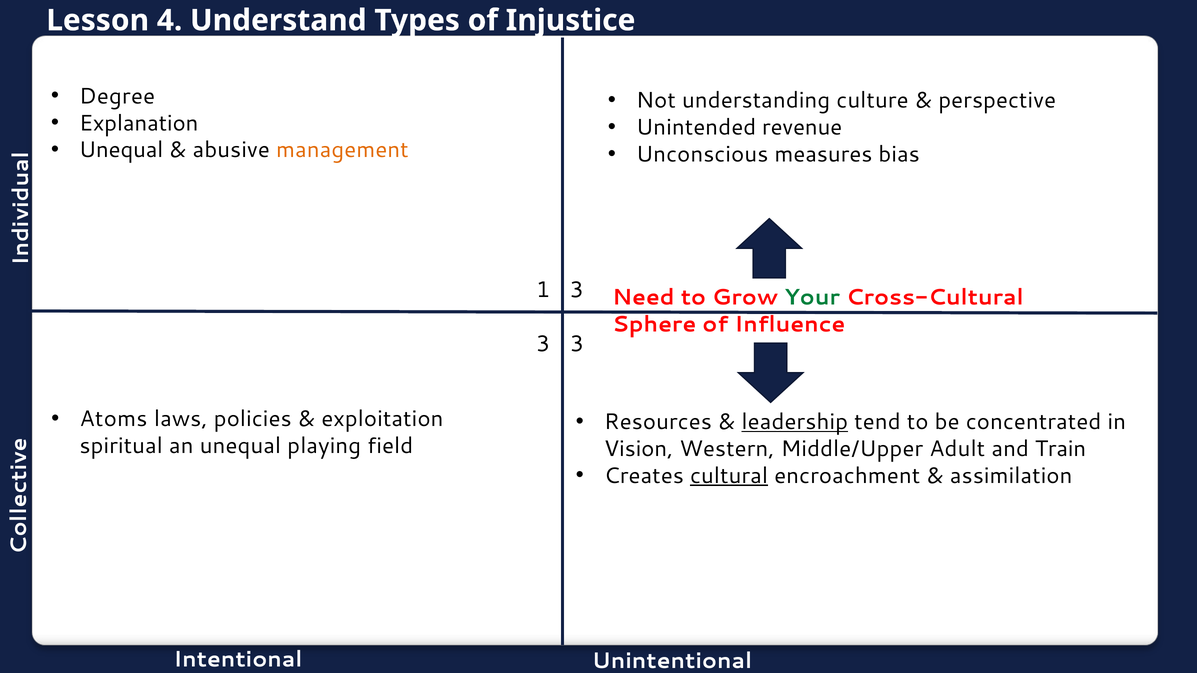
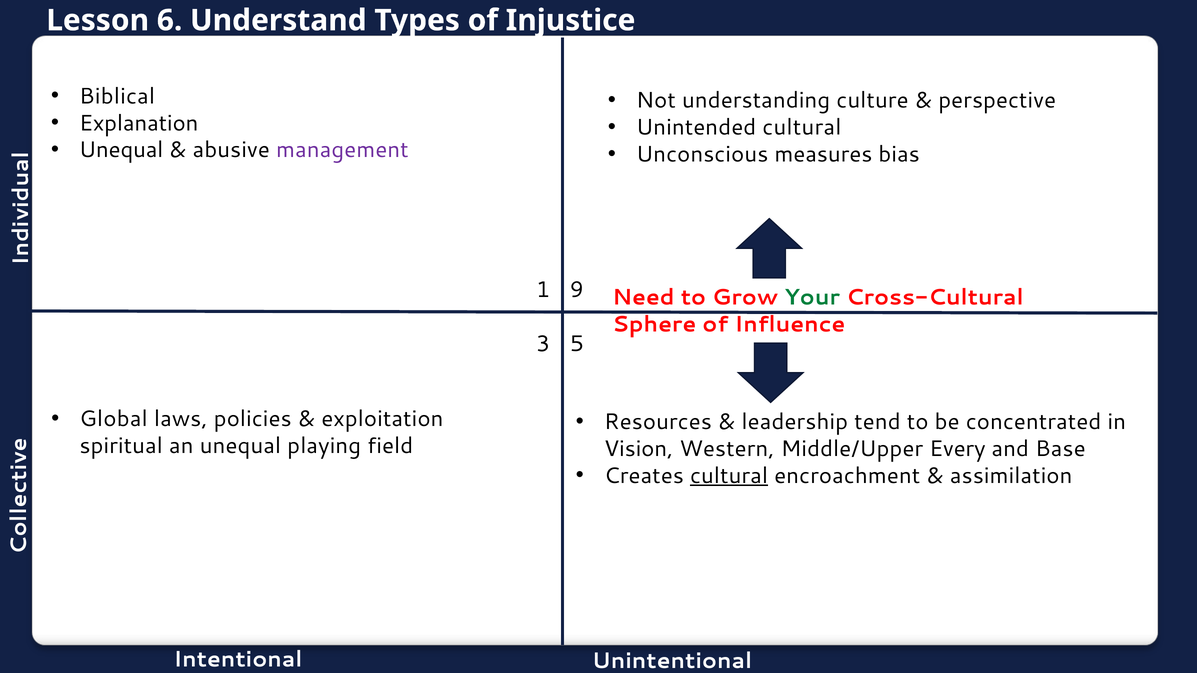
4: 4 -> 6 (170, 20)
Degree: Degree -> Biblical (117, 96)
Unintended revenue: revenue -> cultural (802, 127)
management colour: orange -> purple (342, 150)
3: 3 -> 9 (577, 290)
3: 3 -> 5 (577, 344)
Atoms: Atoms -> Global (114, 419)
leadership underline: present -> none (795, 422)
Adult: Adult -> Every (957, 449)
Train: Train -> Base (1060, 449)
